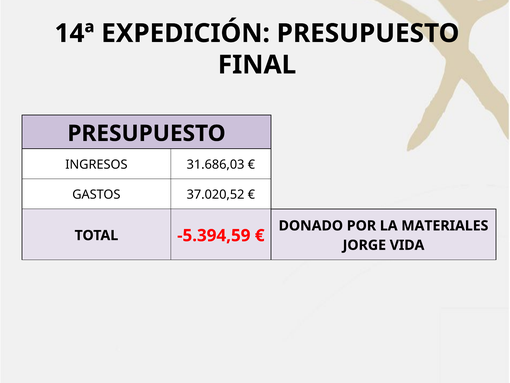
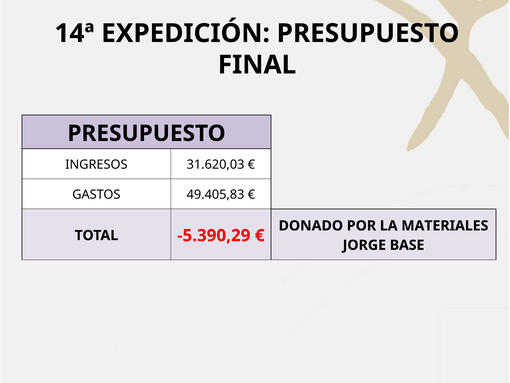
31.686,03: 31.686,03 -> 31.620,03 (216, 164)
37.020,52: 37.020,52 -> 49.405,83 (216, 195)
-5.394,59: -5.394,59 -> -5.390,29 (214, 235)
VIDA: VIDA -> BASE (407, 245)
